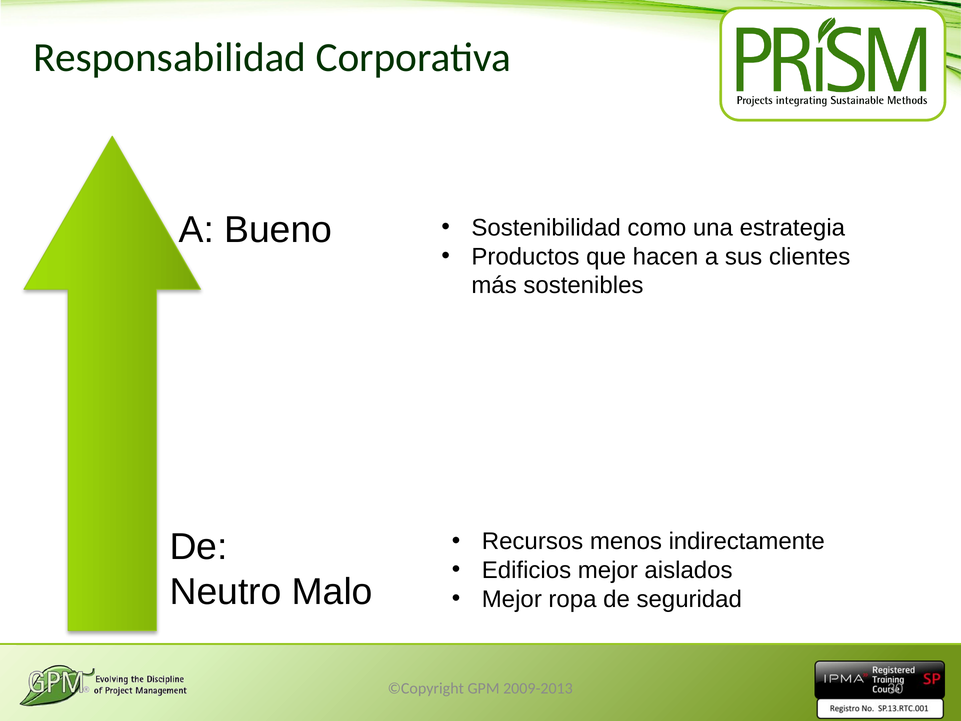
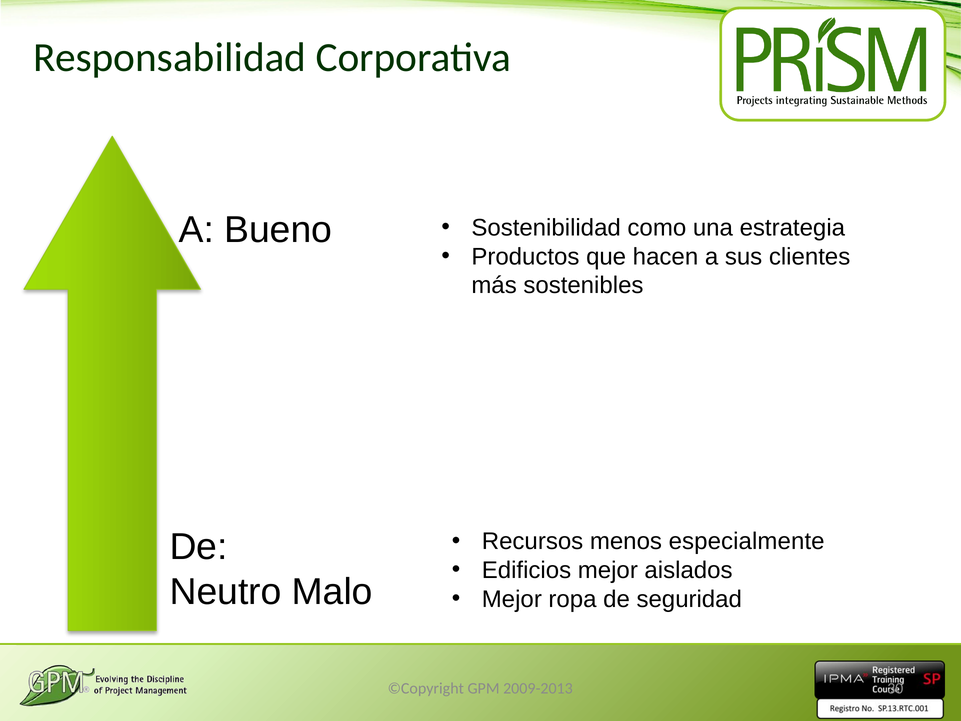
indirectamente: indirectamente -> especialmente (747, 541)
